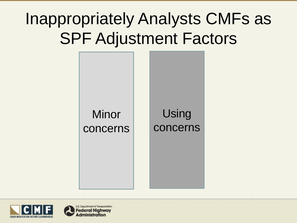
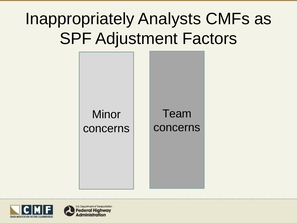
Using: Using -> Team (177, 114)
